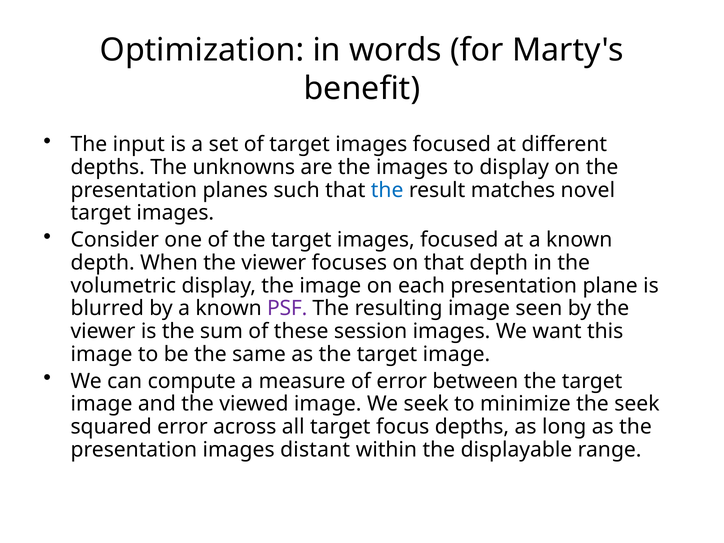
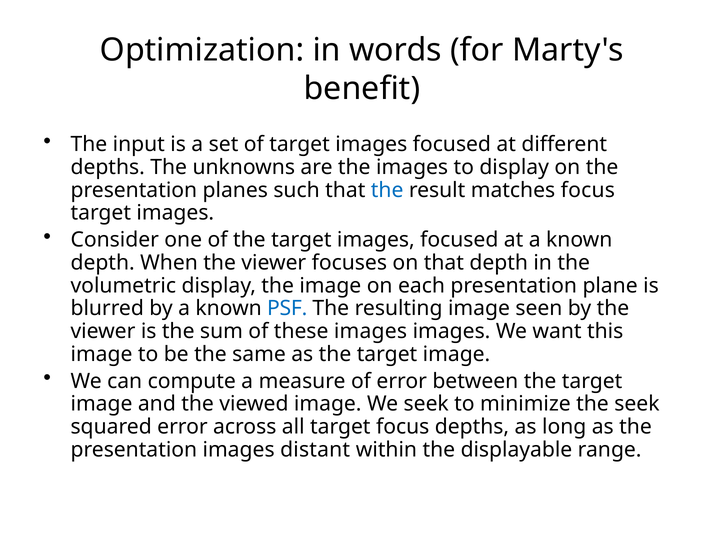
matches novel: novel -> focus (588, 190)
PSF colour: purple -> blue (287, 308)
these session: session -> images (371, 331)
